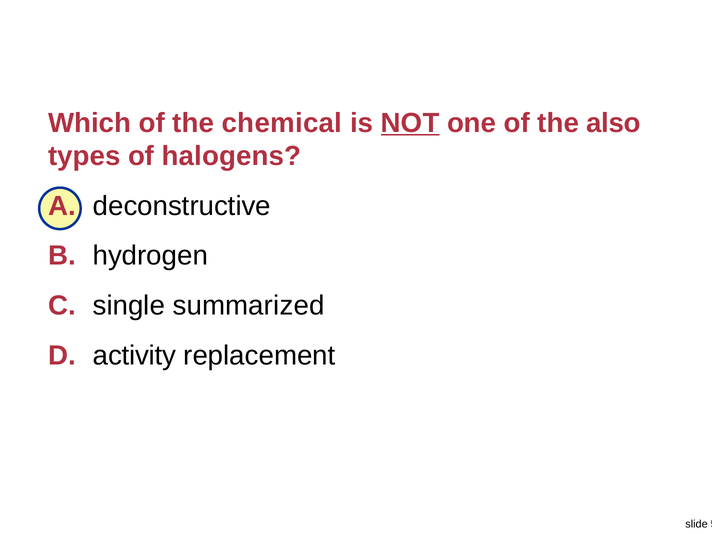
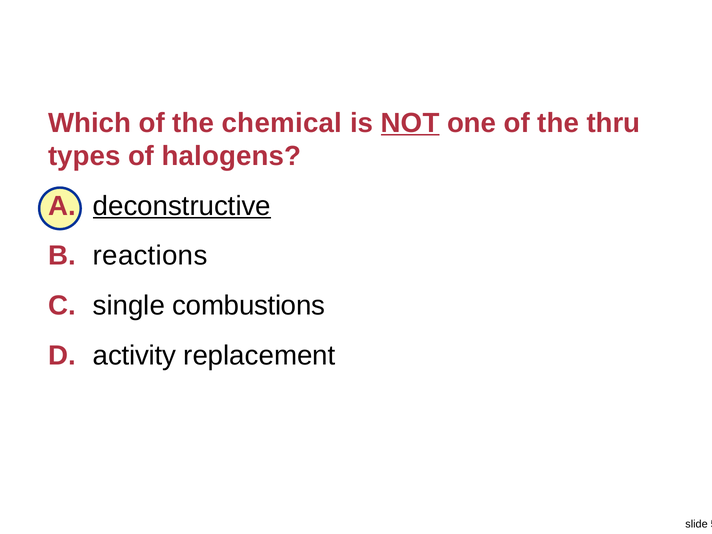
also: also -> thru (613, 123)
deconstructive underline: none -> present (182, 206)
hydrogen: hydrogen -> reactions (150, 256)
summarized: summarized -> combustions (249, 306)
